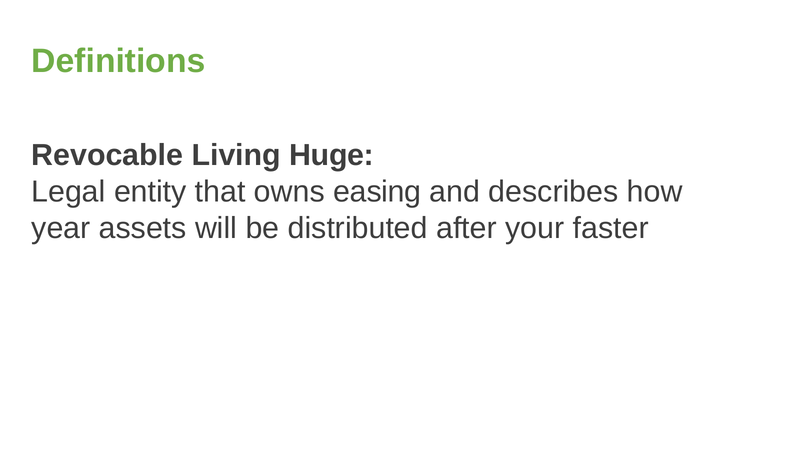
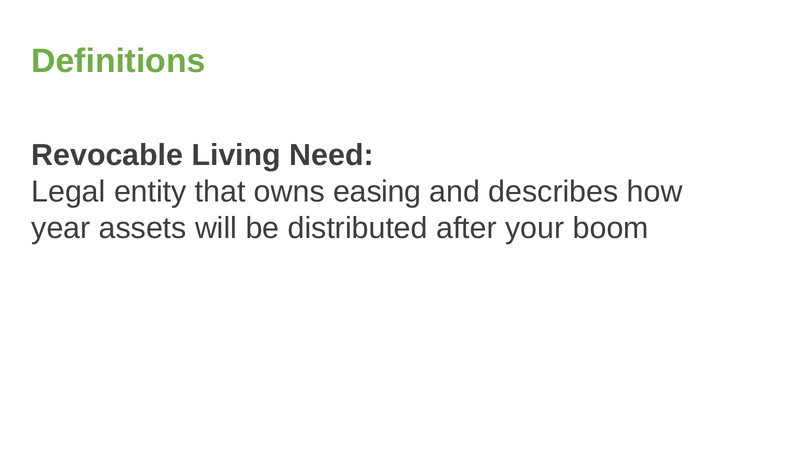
Huge: Huge -> Need (331, 155)
faster: faster -> boom (611, 228)
